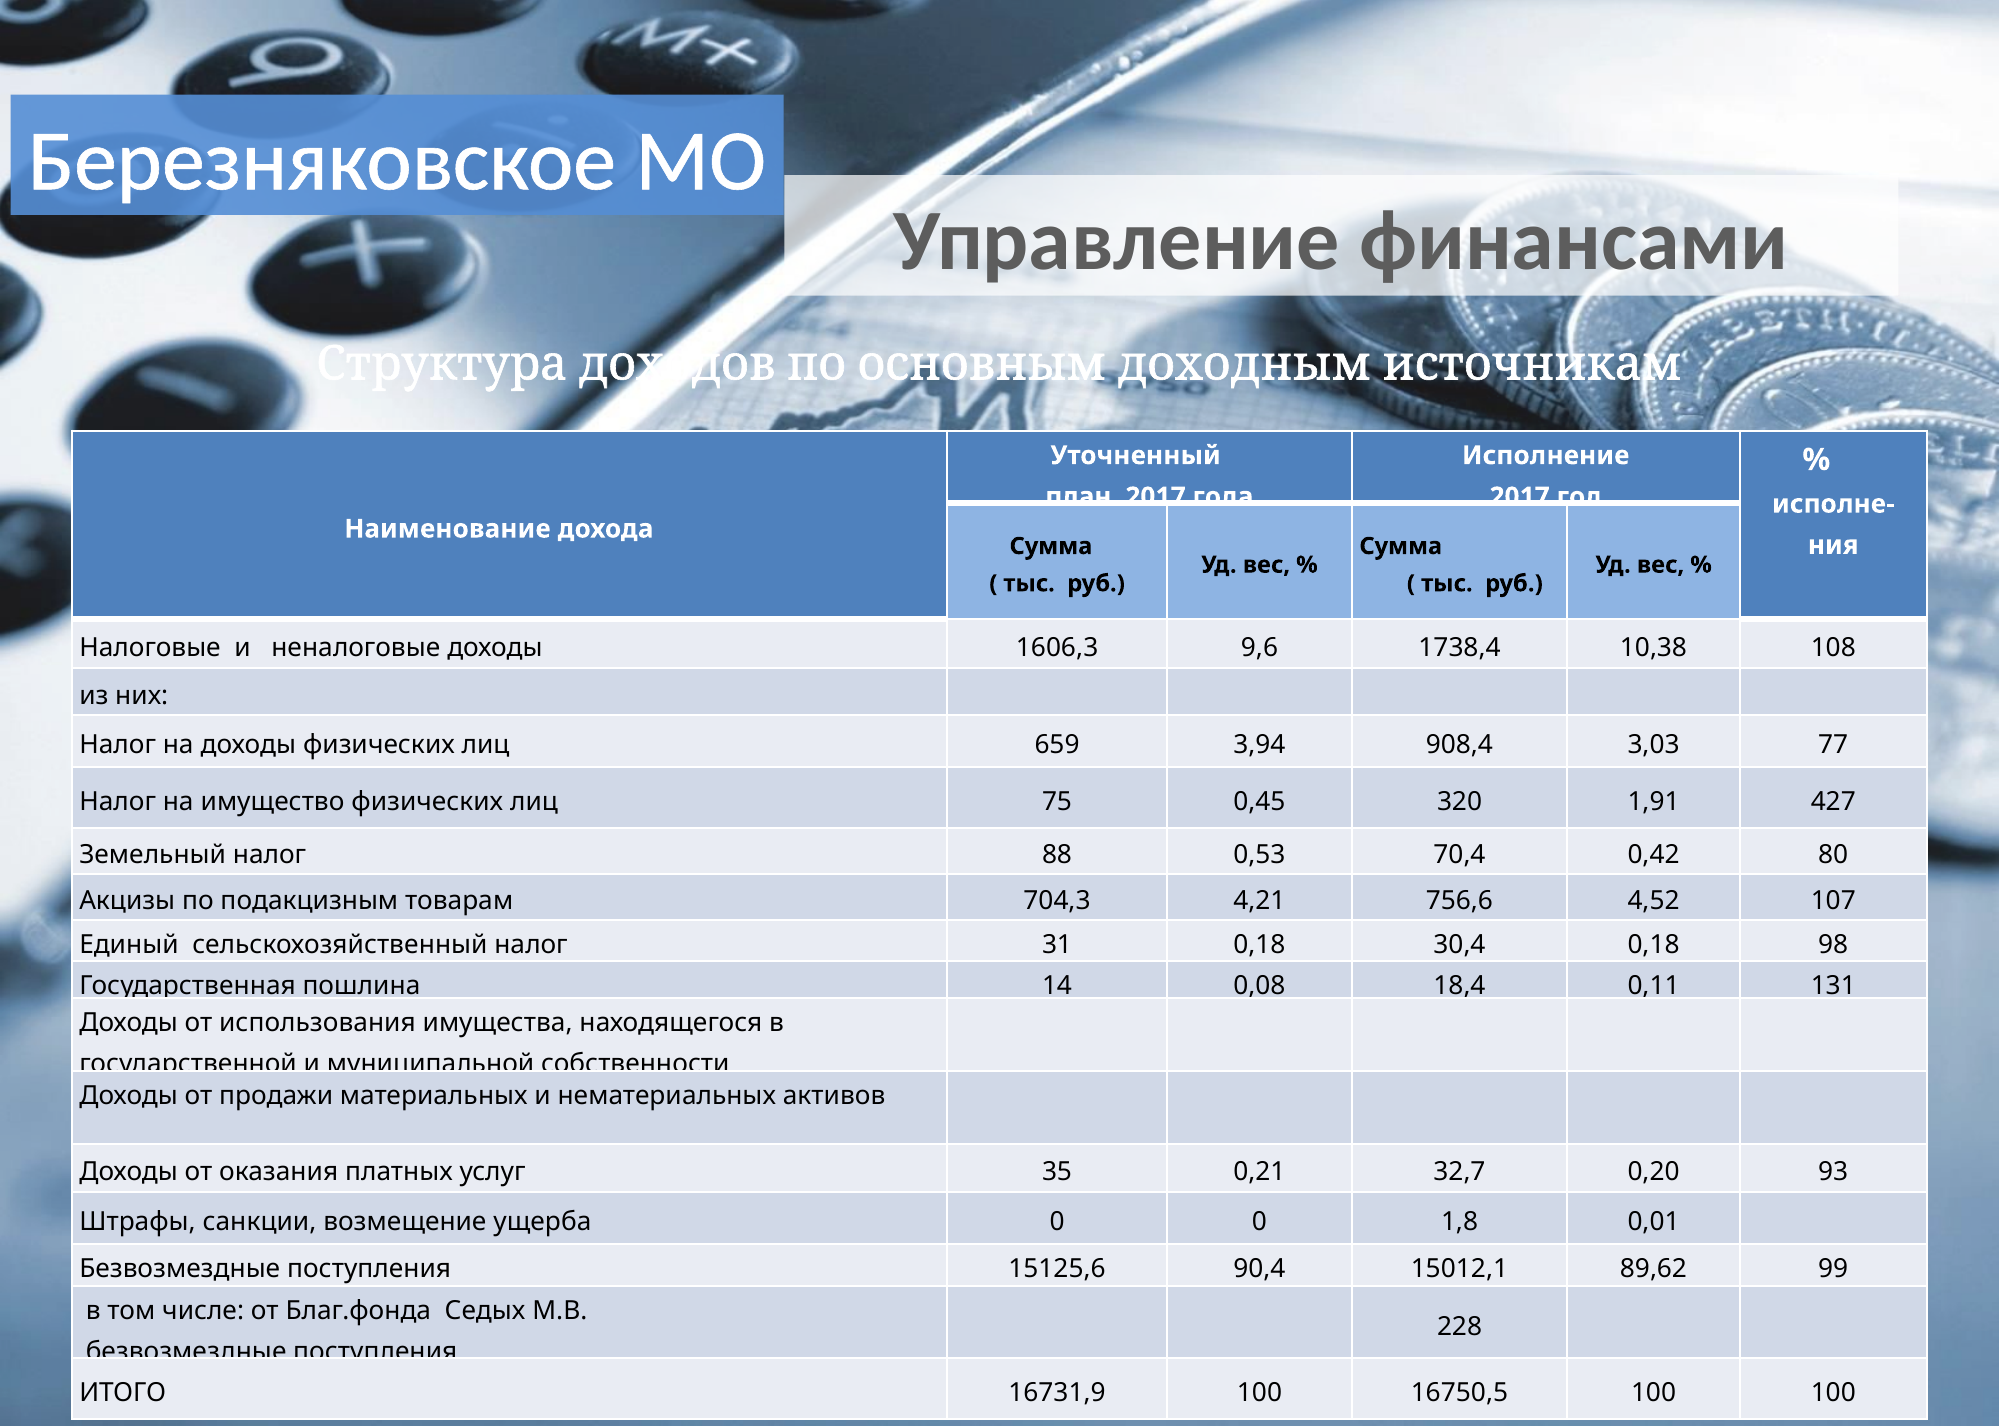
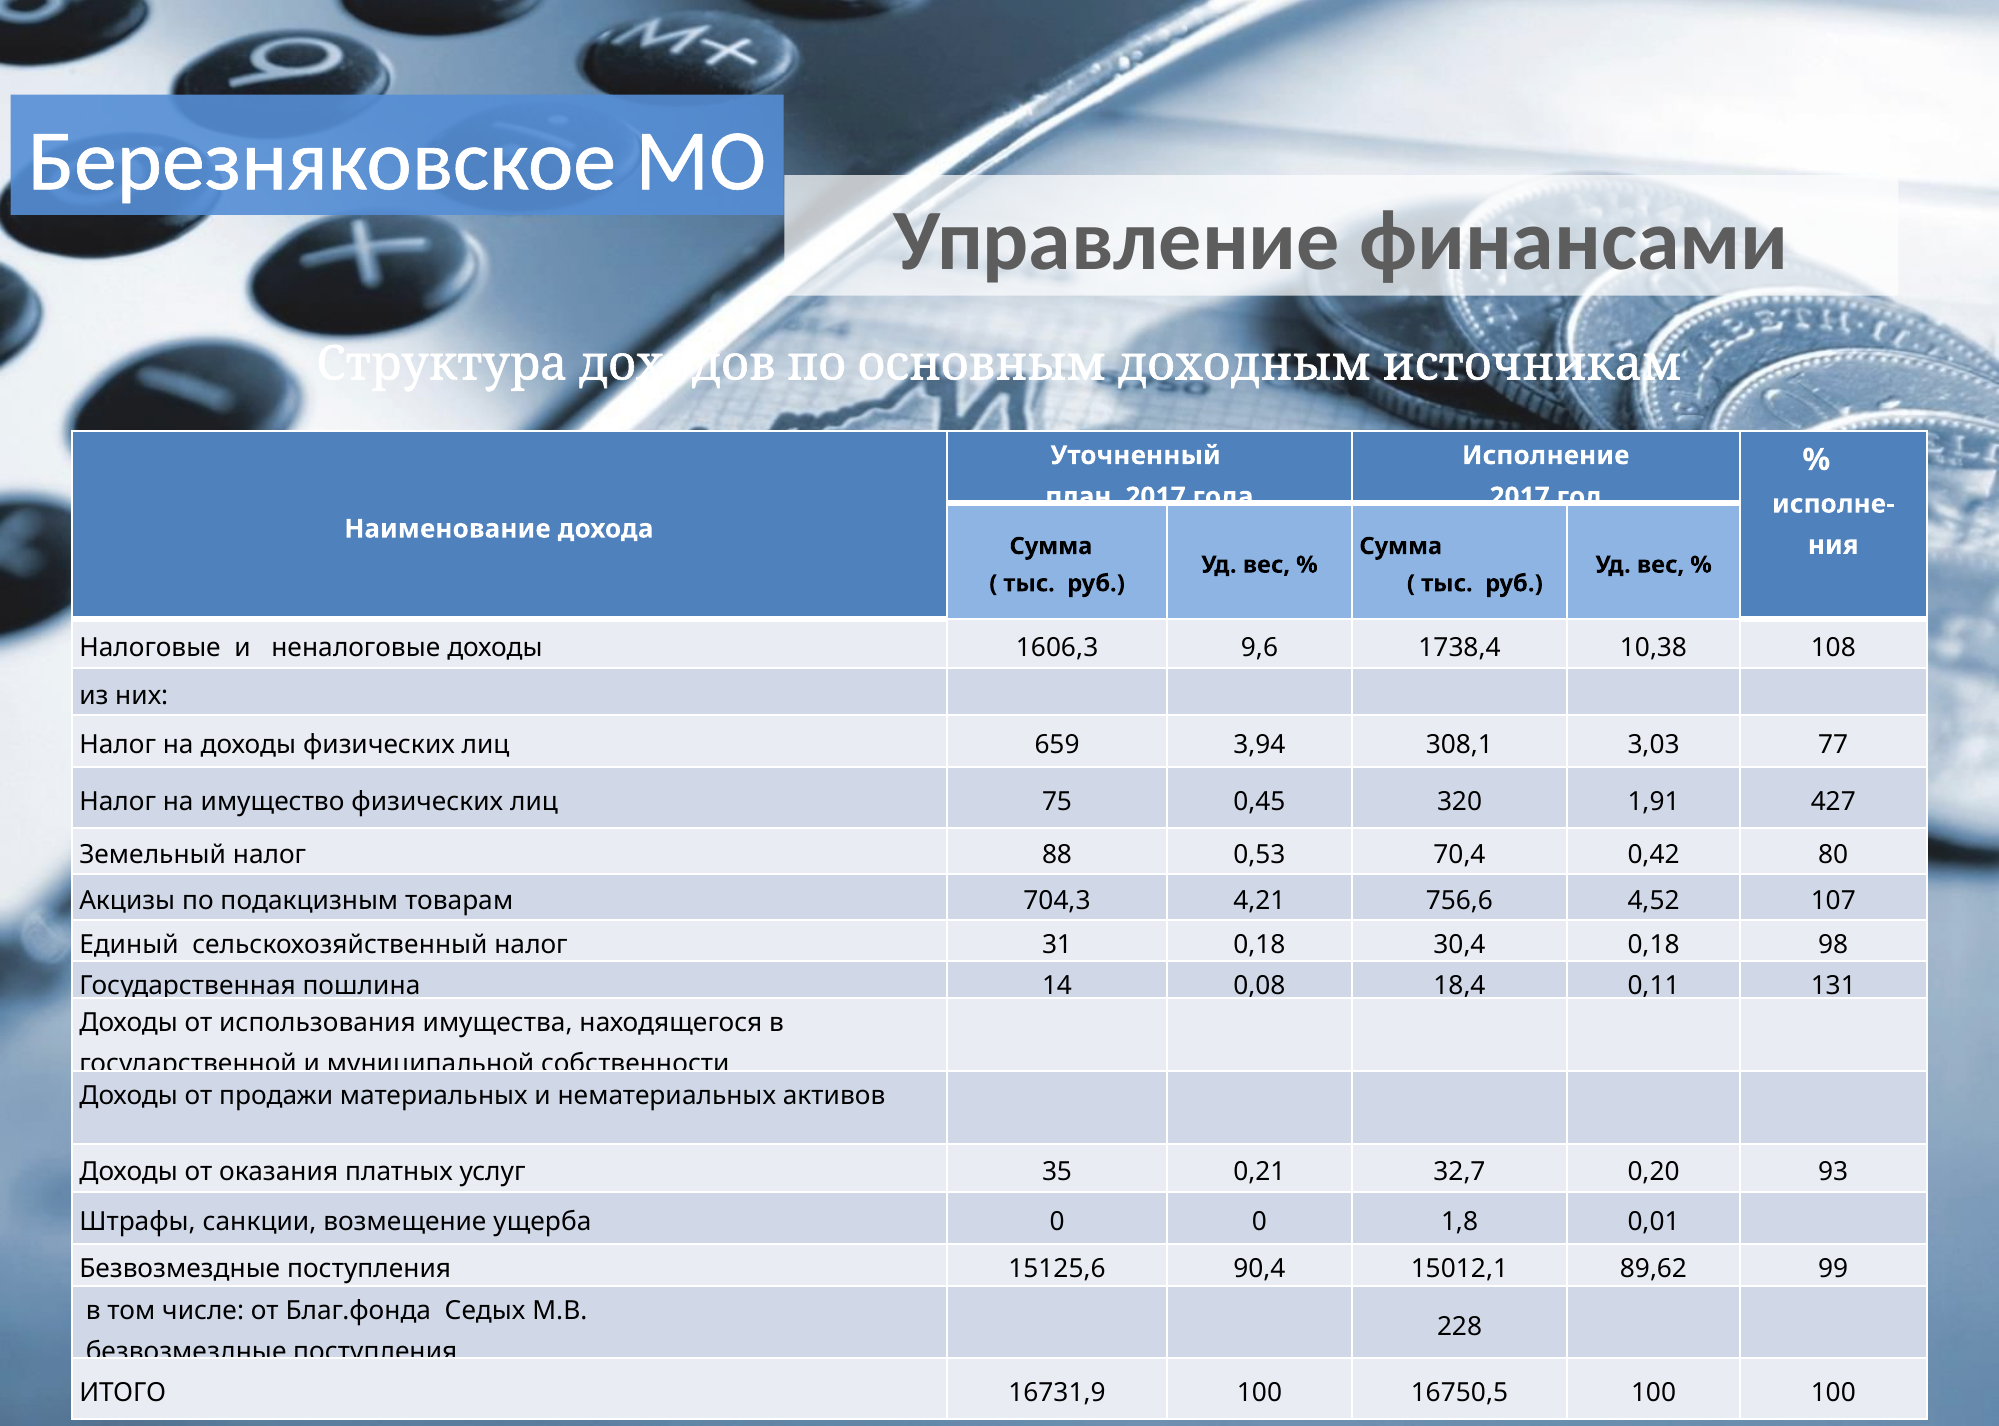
908,4: 908,4 -> 308,1 (1459, 745)
